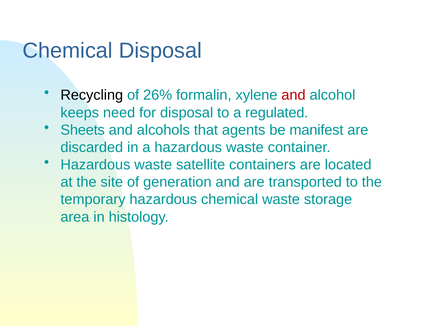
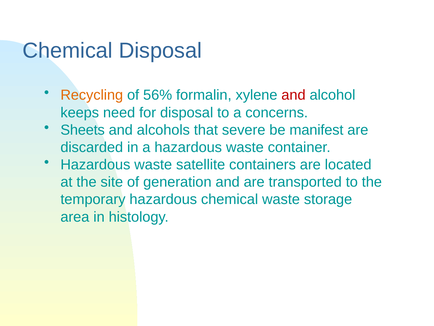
Recycling colour: black -> orange (92, 95)
26%: 26% -> 56% (158, 95)
regulated: regulated -> concerns (277, 112)
agents: agents -> severe (244, 130)
